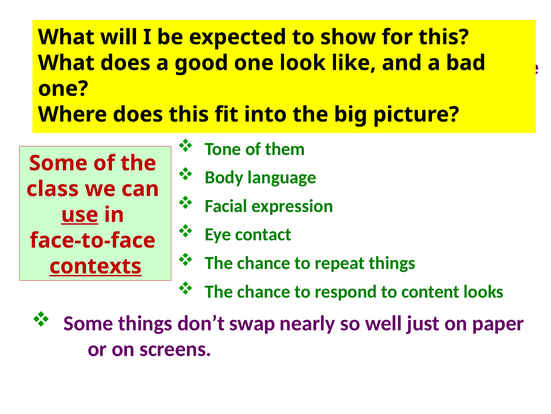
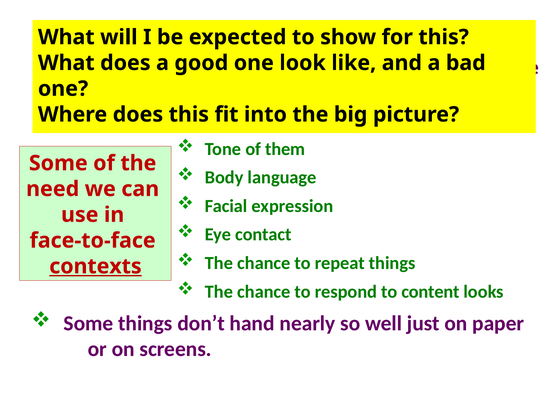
class: class -> need (53, 189)
use underline: present -> none (80, 214)
swap: swap -> hand (252, 323)
